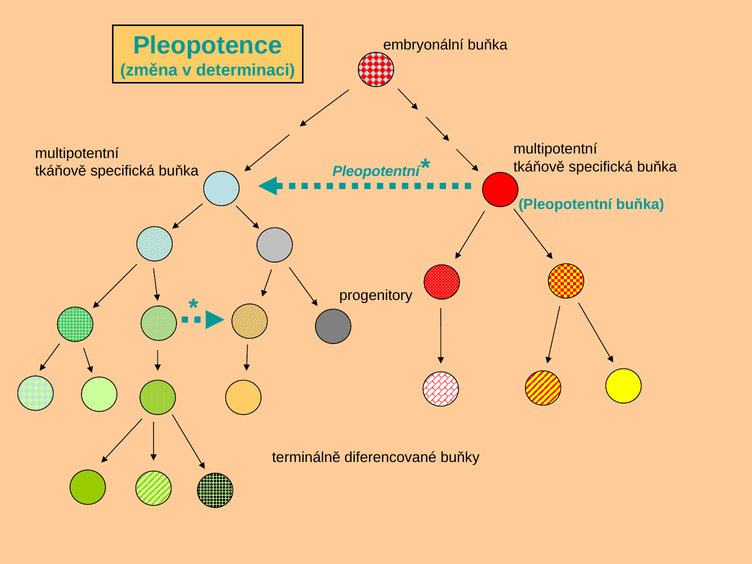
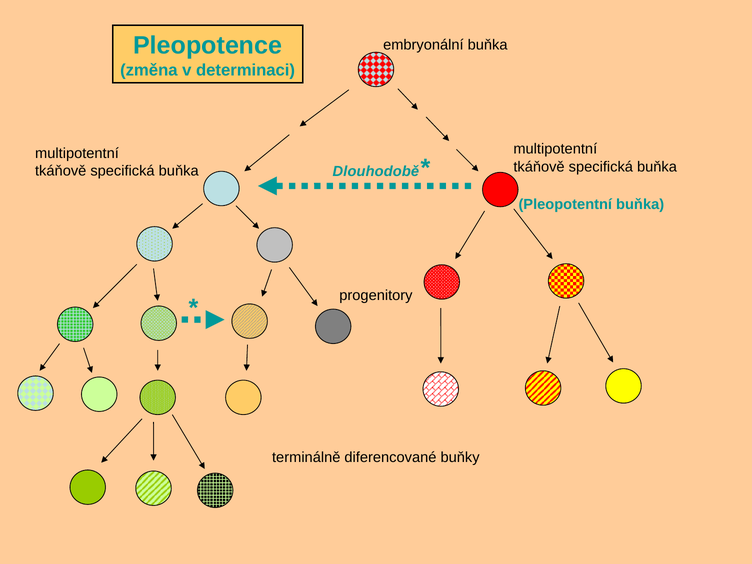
Pleopotentní: Pleopotentní -> Dlouhodobě (376, 171)
